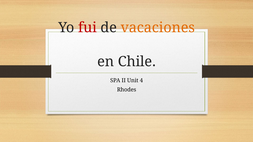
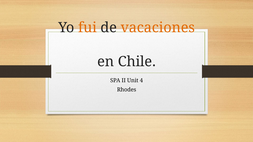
fui colour: red -> orange (87, 28)
